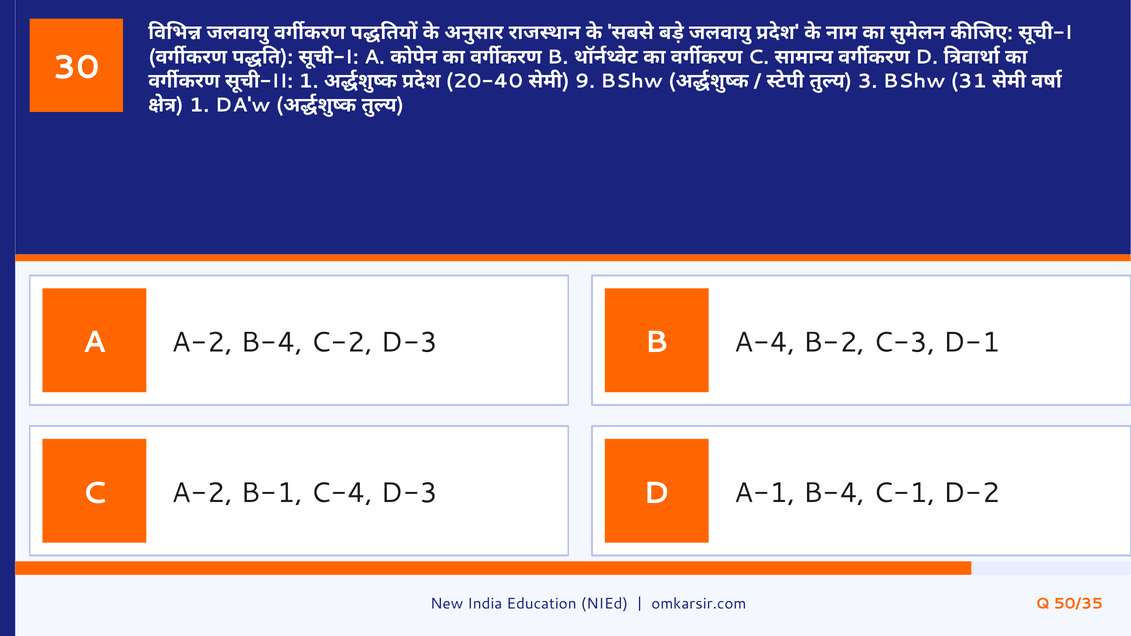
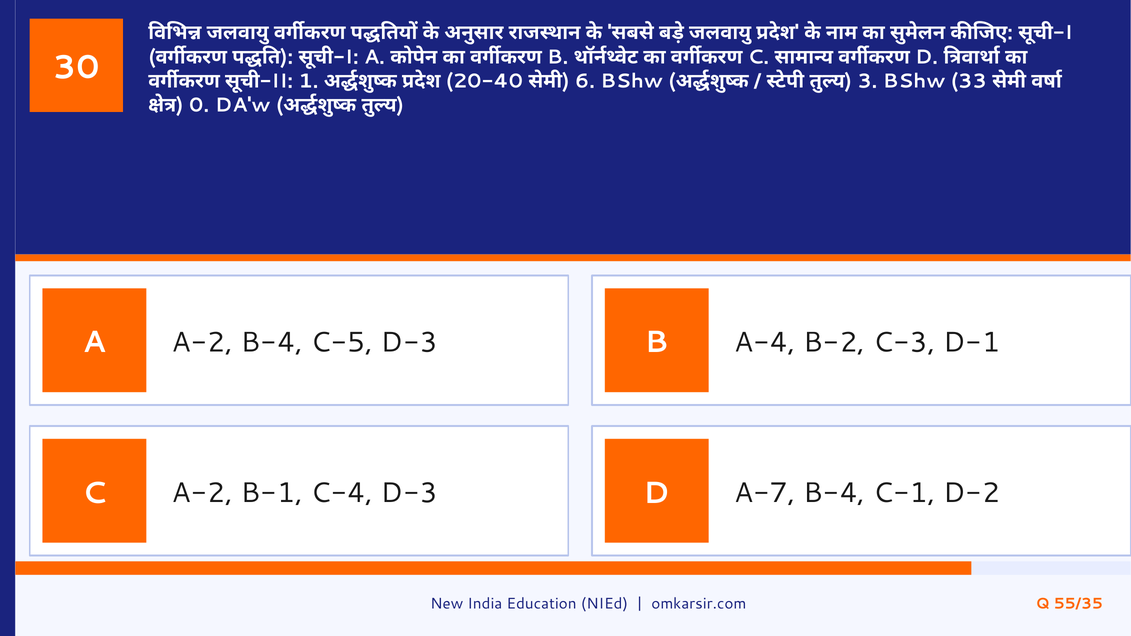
9: 9 -> 6 (585, 81)
31: 31 -> 33 (969, 81)
1: 1 -> 0 (199, 105)
C-2: C-2 -> C-5 (342, 342)
A-1: A-1 -> A-7 (765, 493)
50/35: 50/35 -> 55/35 (1078, 604)
